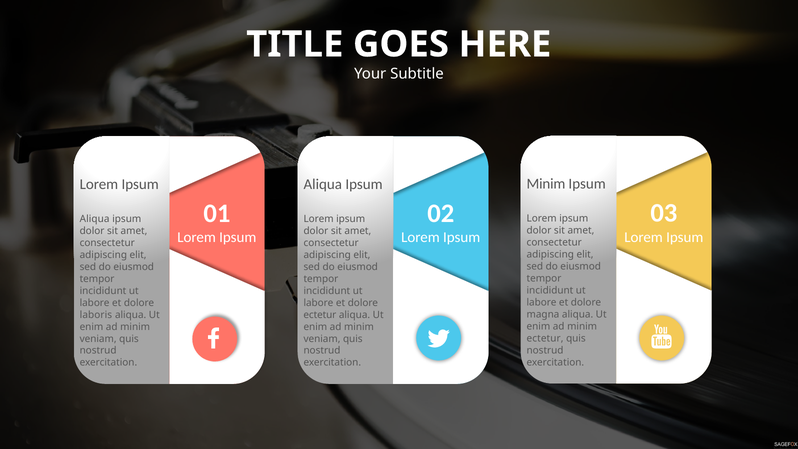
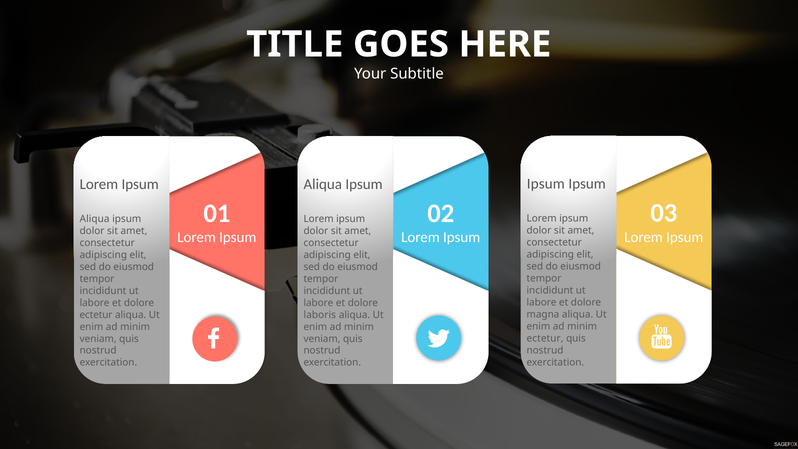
Minim: Minim -> Ipsum (546, 184)
laboris: laboris -> ectetur (96, 315)
ectetur: ectetur -> laboris (320, 315)
